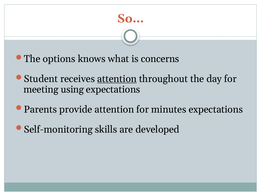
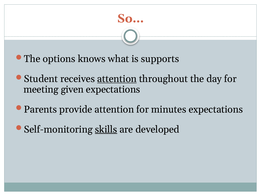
concerns: concerns -> supports (160, 59)
using: using -> given (72, 89)
skills underline: none -> present (106, 129)
